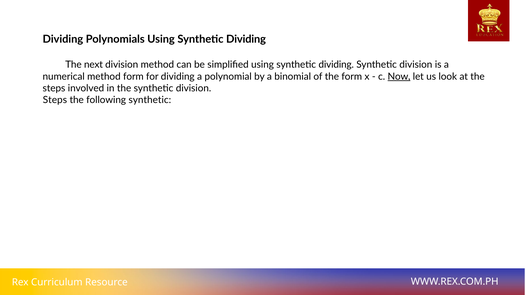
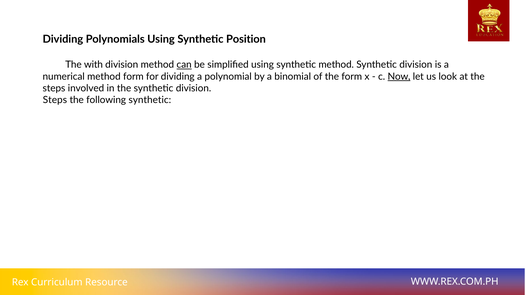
Polynomials Using Synthetic Dividing: Dividing -> Position (246, 39)
next: next -> with (93, 65)
can underline: none -> present (184, 65)
simplified using synthetic dividing: dividing -> method (336, 65)
